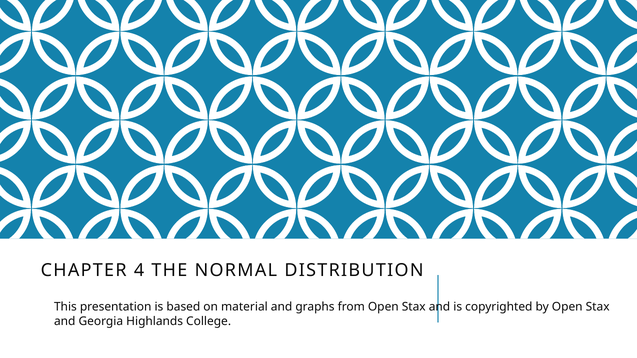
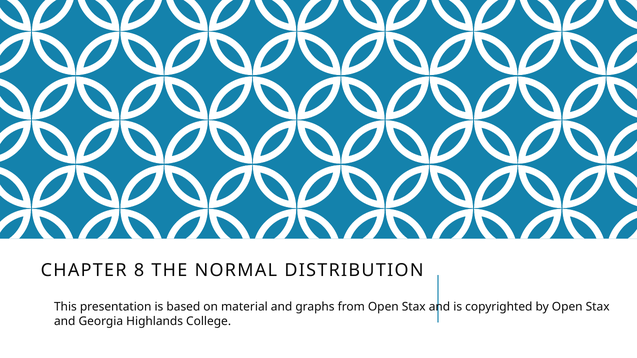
4: 4 -> 8 (139, 271)
